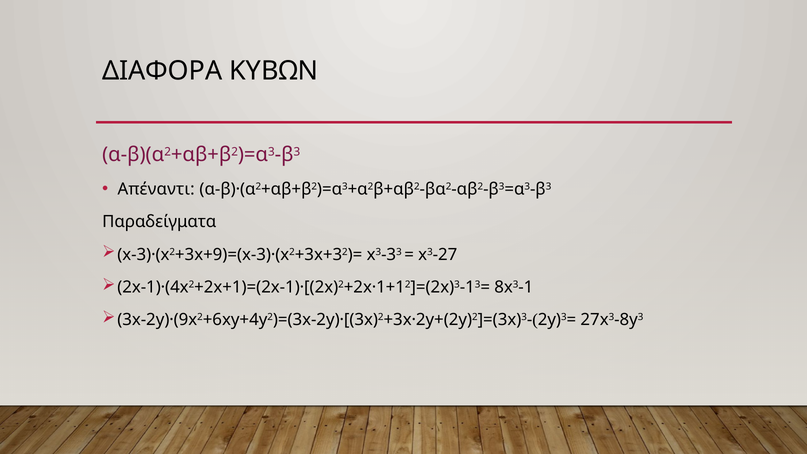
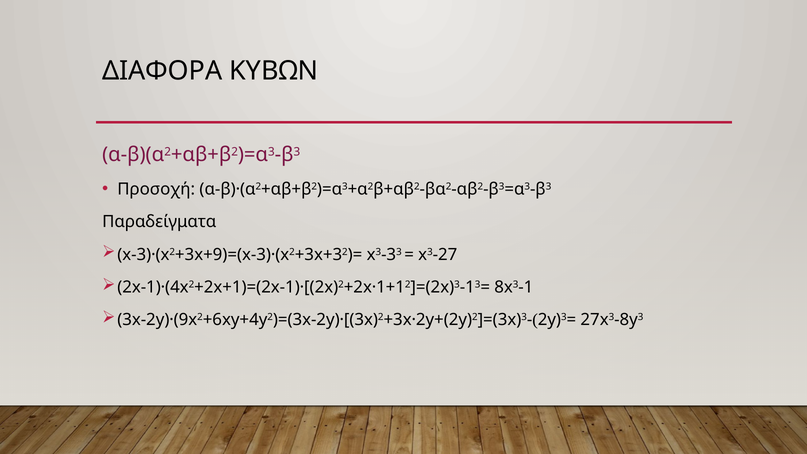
Απέναντι: Απέναντι -> Προσοχή (156, 189)
